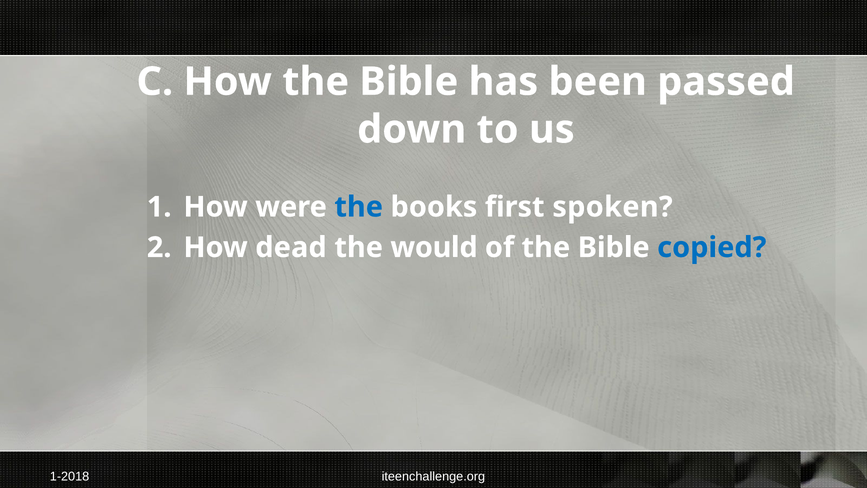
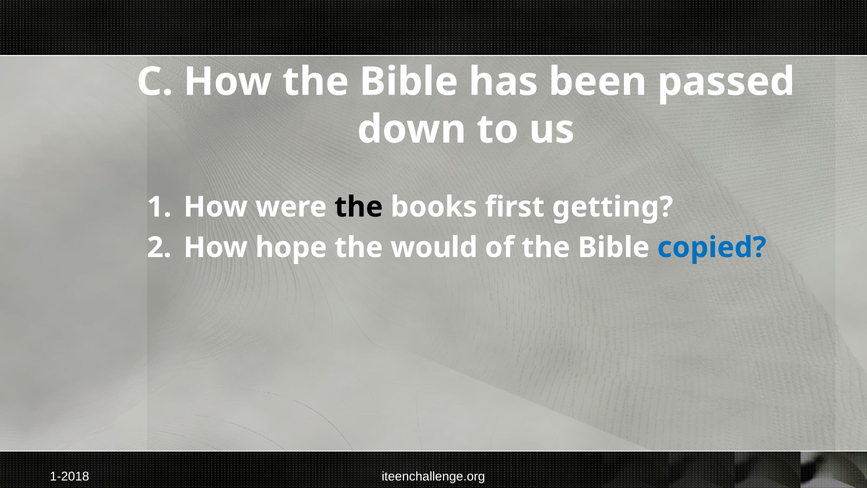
the colour: blue -> black (359, 207)
spoken: spoken -> getting (613, 207)
dead: dead -> hope (291, 247)
